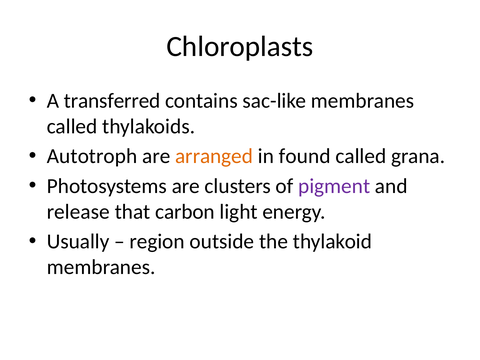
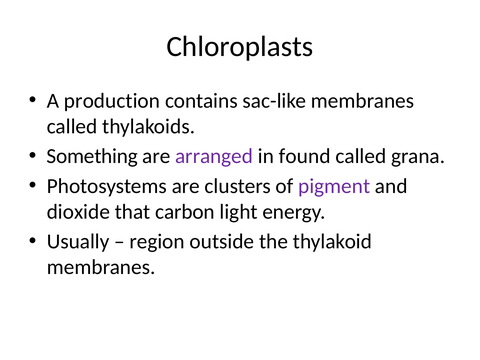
transferred: transferred -> production (112, 101)
Autotroph: Autotroph -> Something (92, 156)
arranged colour: orange -> purple (214, 156)
release: release -> dioxide (78, 212)
